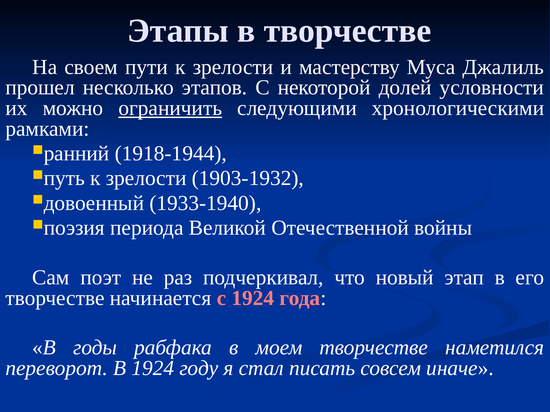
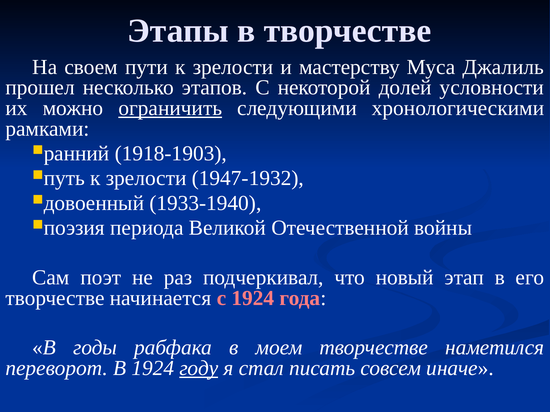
1918-1944: 1918-1944 -> 1918-1903 (171, 154)
1903-1932: 1903-1932 -> 1947-1932 (248, 178)
году underline: none -> present (199, 369)
